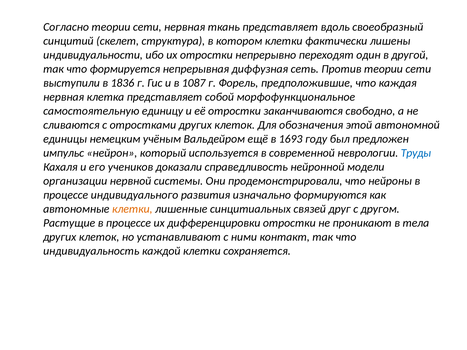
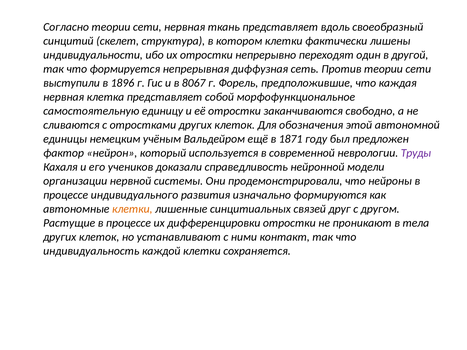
1836: 1836 -> 1896 (122, 83)
1087: 1087 -> 8067 (194, 83)
1693: 1693 -> 1871 (291, 139)
импульс: импульс -> фактор (64, 153)
Труды colour: blue -> purple (416, 153)
